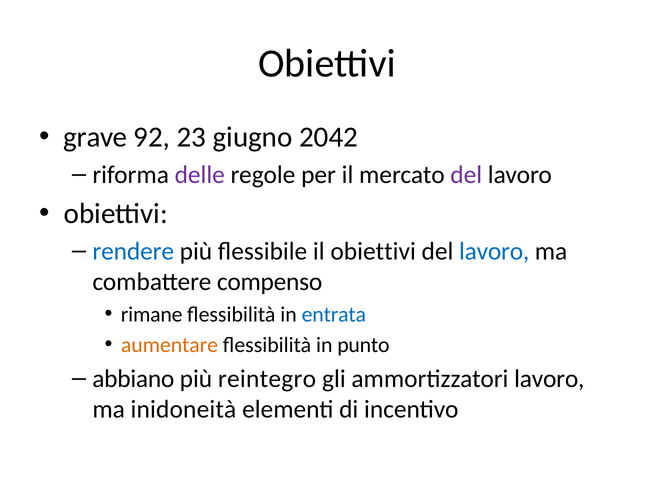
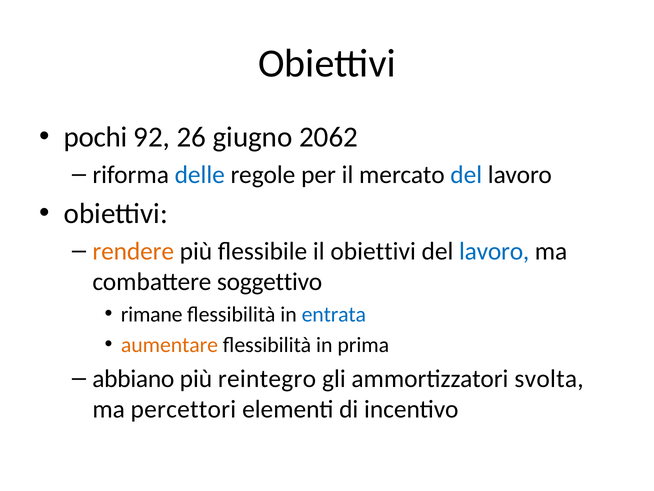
grave: grave -> pochi (95, 137)
23: 23 -> 26 (191, 137)
2042: 2042 -> 2062 (329, 137)
delle colour: purple -> blue (200, 175)
del colour: purple -> blue (466, 175)
rendere colour: blue -> orange (133, 251)
compenso: compenso -> soggettivo (270, 282)
punto: punto -> prima (363, 345)
ammortizzatori lavoro: lavoro -> svolta (549, 378)
inidoneità: inidoneità -> percettori (183, 409)
